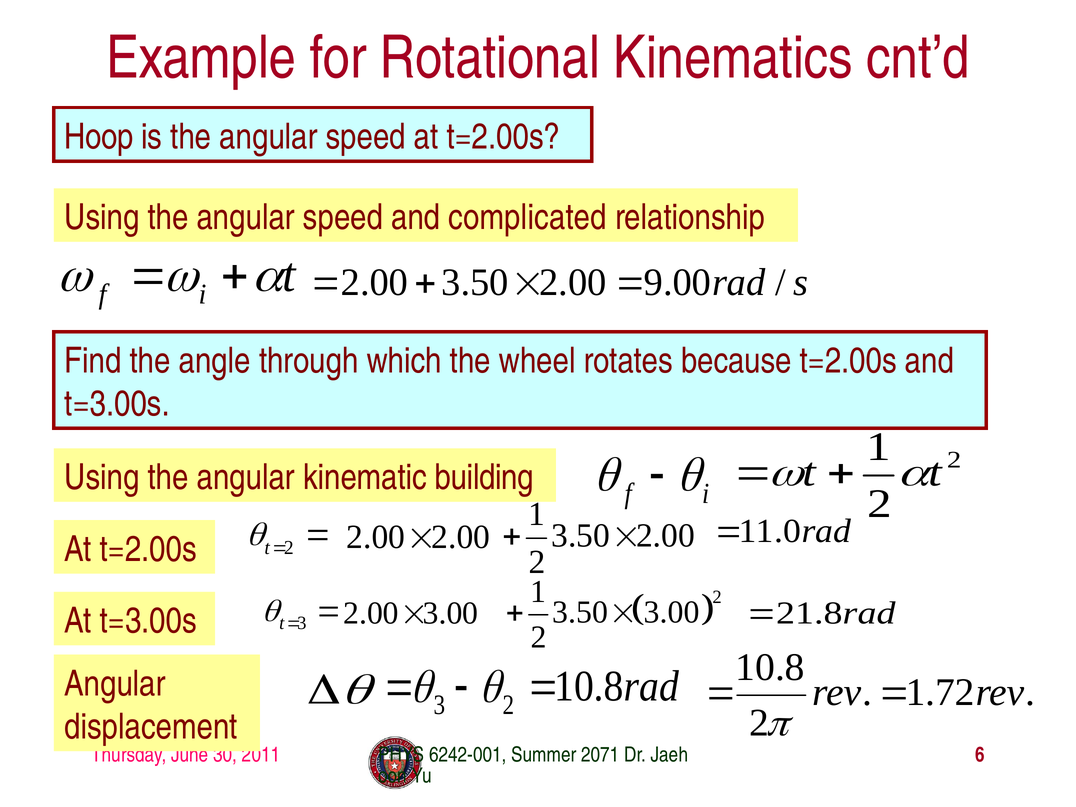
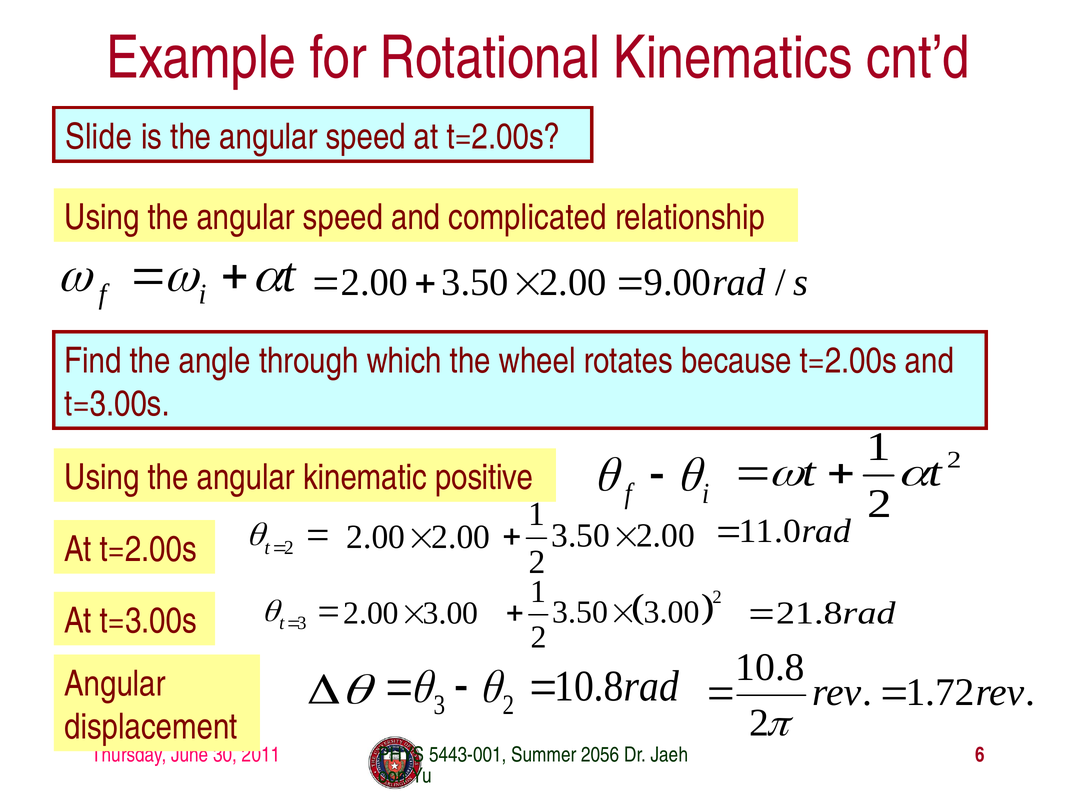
Hoop: Hoop -> Slide (98, 137)
building: building -> positive (484, 478)
6242-001: 6242-001 -> 5443-001 (468, 755)
2071: 2071 -> 2056 (600, 755)
